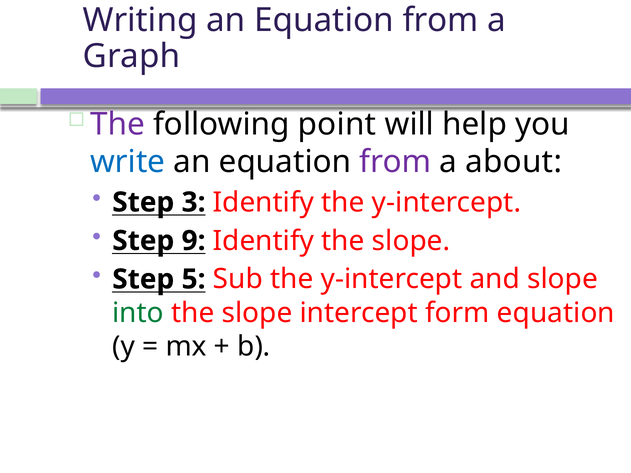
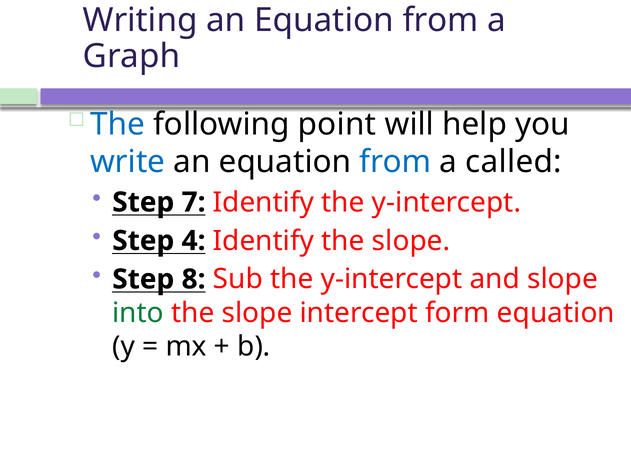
The colour: purple -> blue (118, 124)
from colour: purple -> blue (395, 162)
about: about -> called (514, 162)
3: 3 -> 7 (194, 202)
9: 9 -> 4 (194, 241)
5: 5 -> 8 (194, 279)
